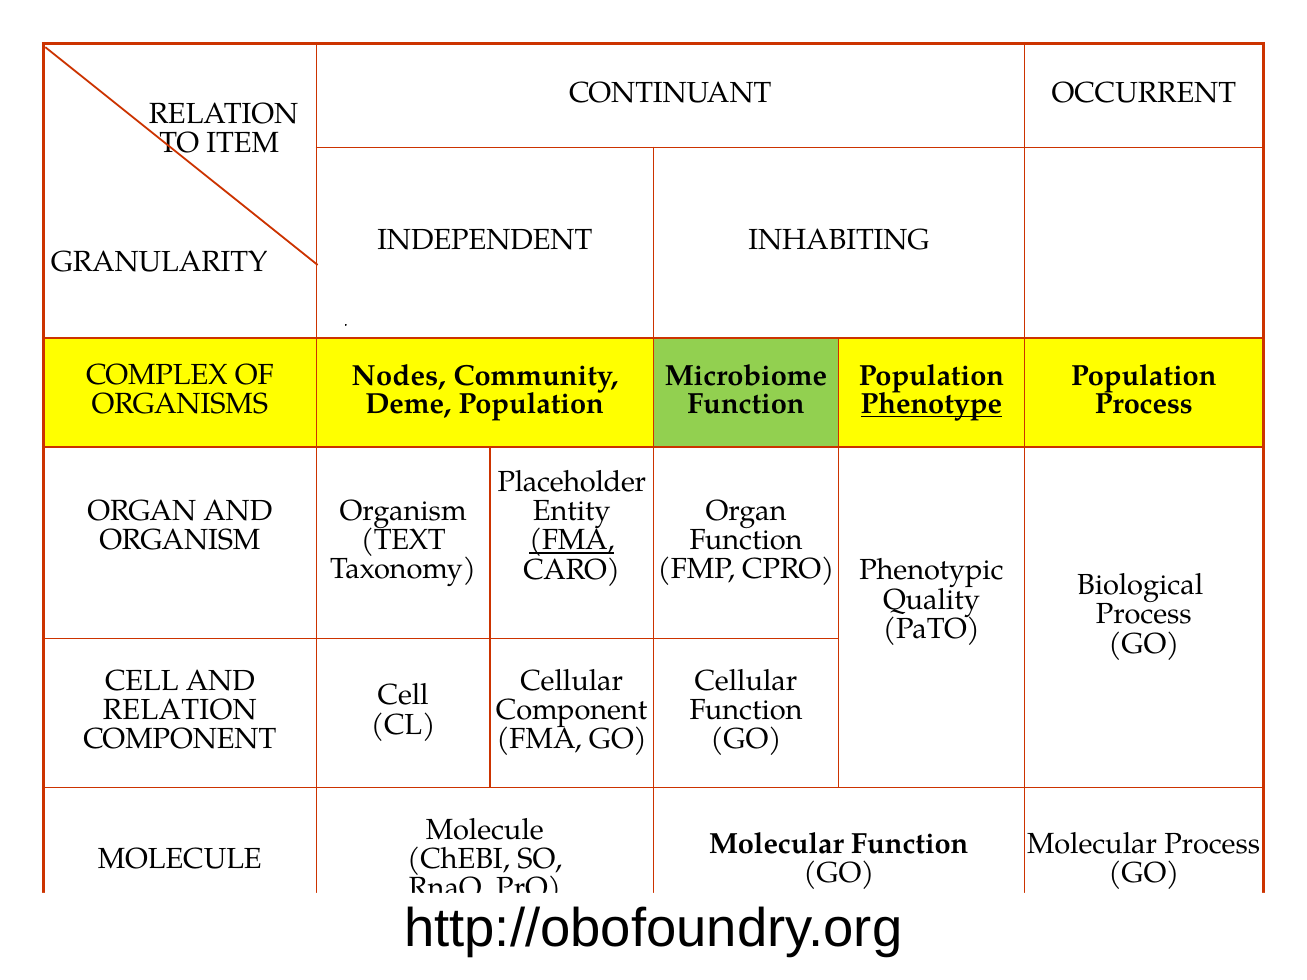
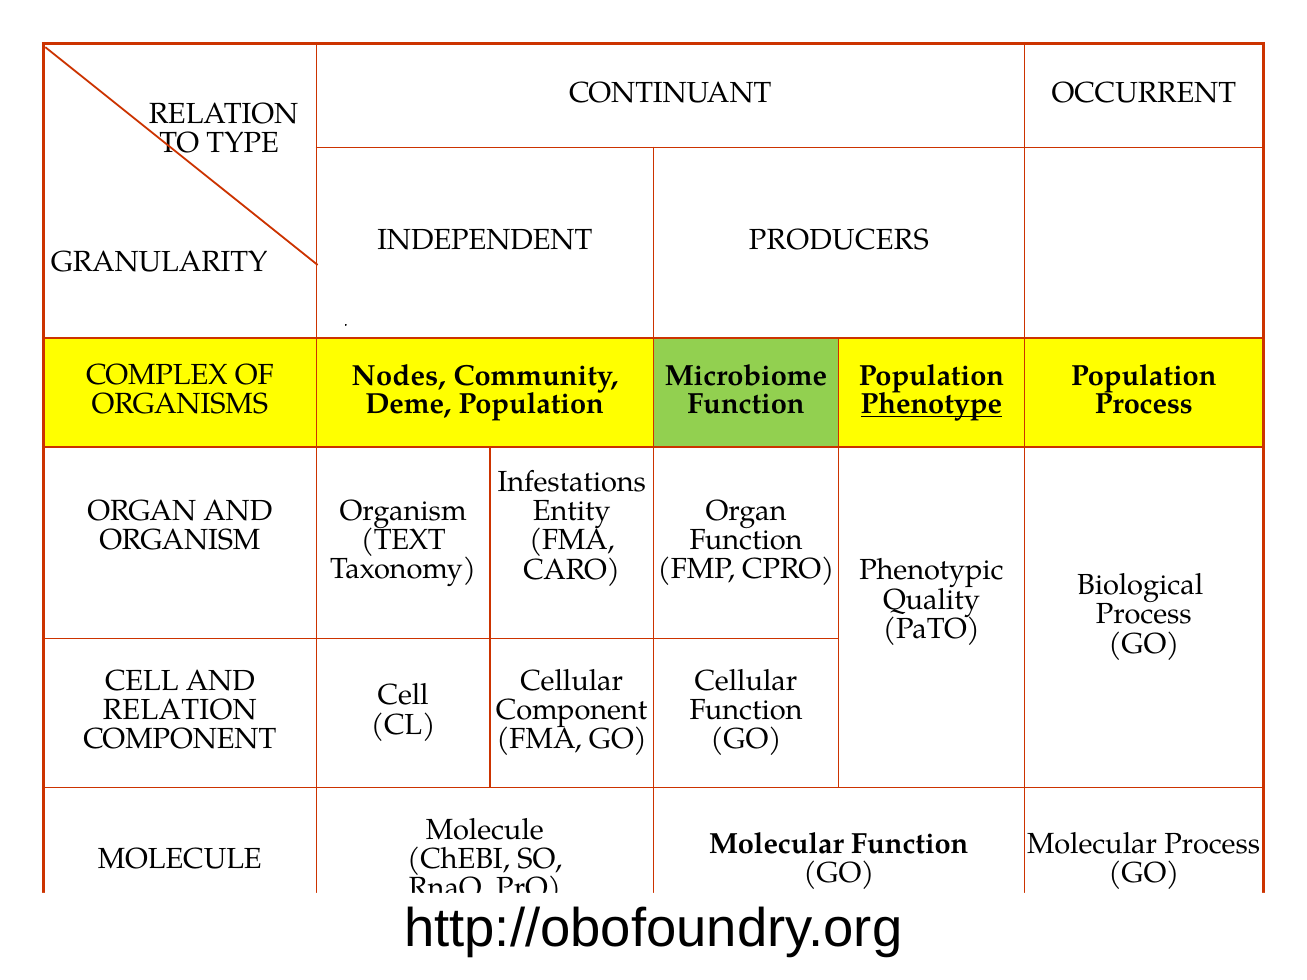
ITEM: ITEM -> TYPE (243, 143)
INHABITING: INHABITING -> PRODUCERS (839, 240)
Placeholder: Placeholder -> Infestations (572, 482)
FMA underline: present -> none (572, 540)
